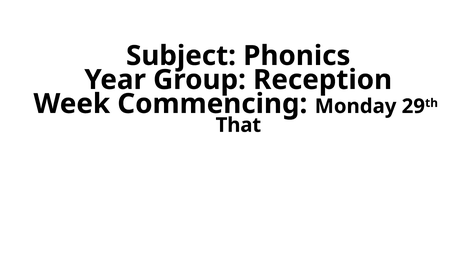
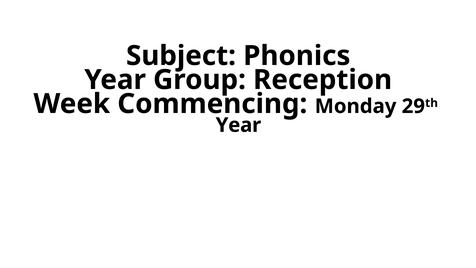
That: That -> Year (238, 125)
